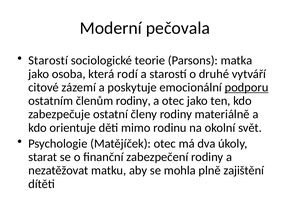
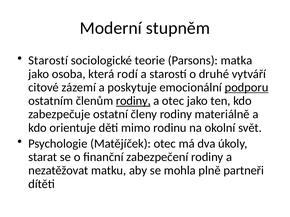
pečovala: pečovala -> stupněm (178, 28)
rodiny underline: none -> present (133, 101)
zajištění: zajištění -> partneři (244, 171)
